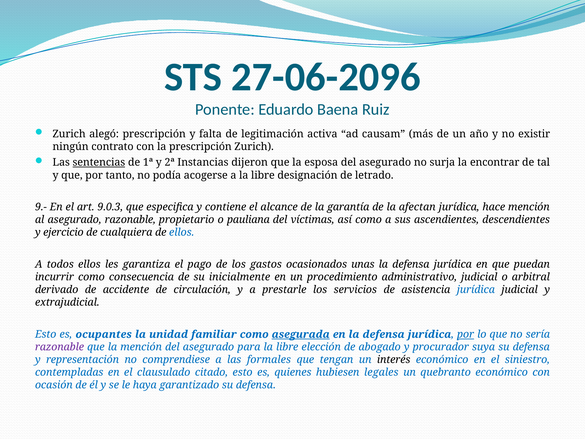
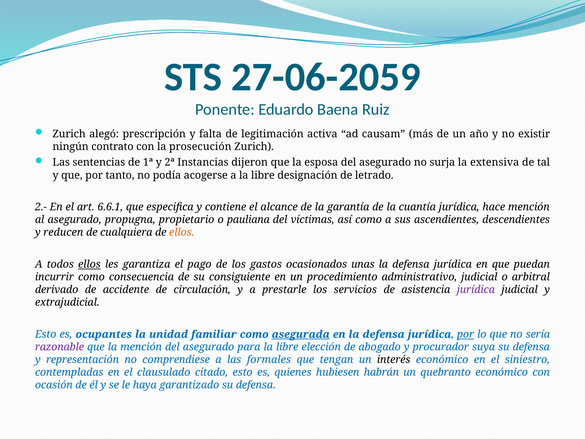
27-06-2096: 27-06-2096 -> 27-06-2059 (326, 77)
la prescripción: prescripción -> prosecución (200, 146)
sentencias underline: present -> none (99, 162)
encontrar: encontrar -> extensiva (495, 162)
9.-: 9.- -> 2.- (41, 207)
9.0.3: 9.0.3 -> 6.6.1 (110, 207)
afectan: afectan -> cuantía (417, 207)
asegurado razonable: razonable -> propugna (130, 220)
ejercicio: ejercicio -> reducen (63, 232)
ellos colour: blue -> orange (182, 232)
ellos underline: none -> present (89, 264)
inicialmente: inicialmente -> consiguiente (240, 277)
jurídica colour: blue -> purple (476, 290)
legales: legales -> habrán (381, 372)
